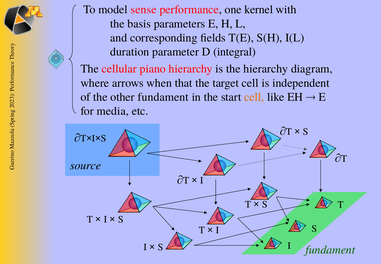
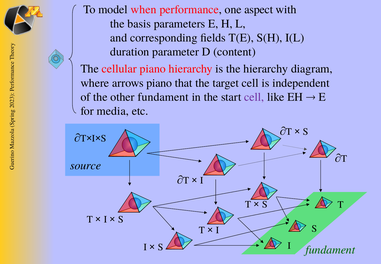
sense: sense -> when (144, 10)
kernel: kernel -> aspect (259, 10)
integral: integral -> content (234, 52)
arrows when: when -> piano (159, 83)
cell colour: orange -> purple (254, 97)
